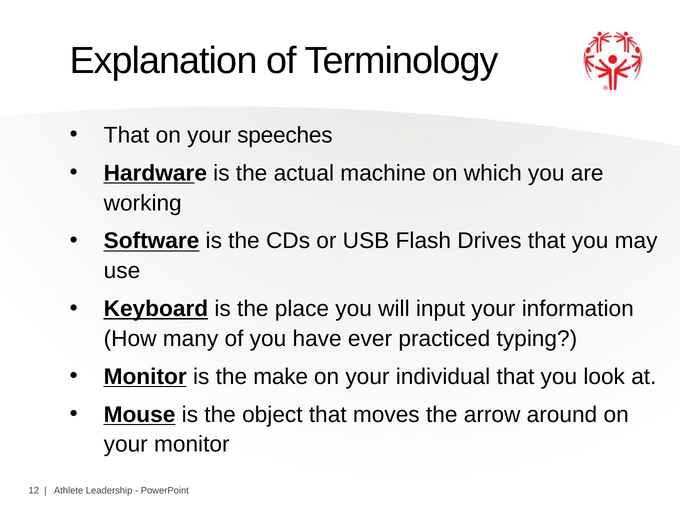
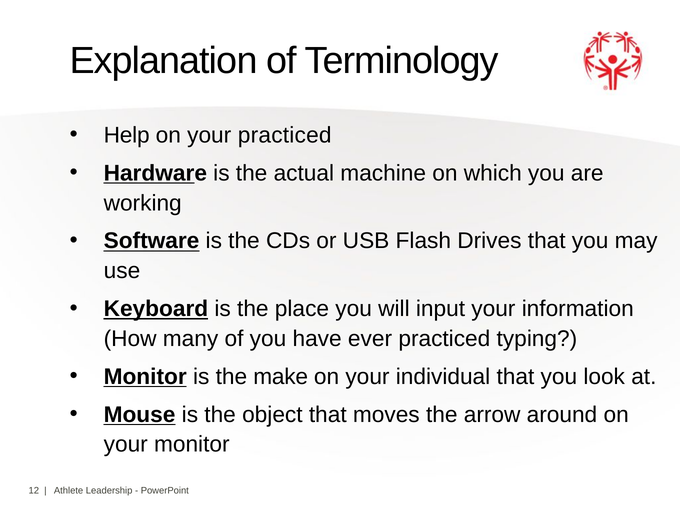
That: That -> Help (127, 135)
your speeches: speeches -> practiced (285, 135)
